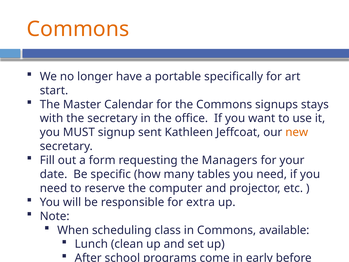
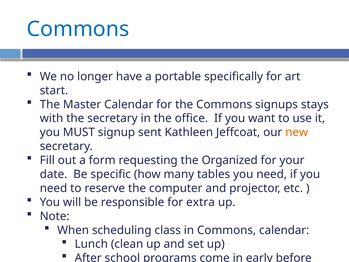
Commons colour: orange -> blue (78, 29)
Managers: Managers -> Organized (230, 160)
Commons available: available -> calendar (284, 230)
